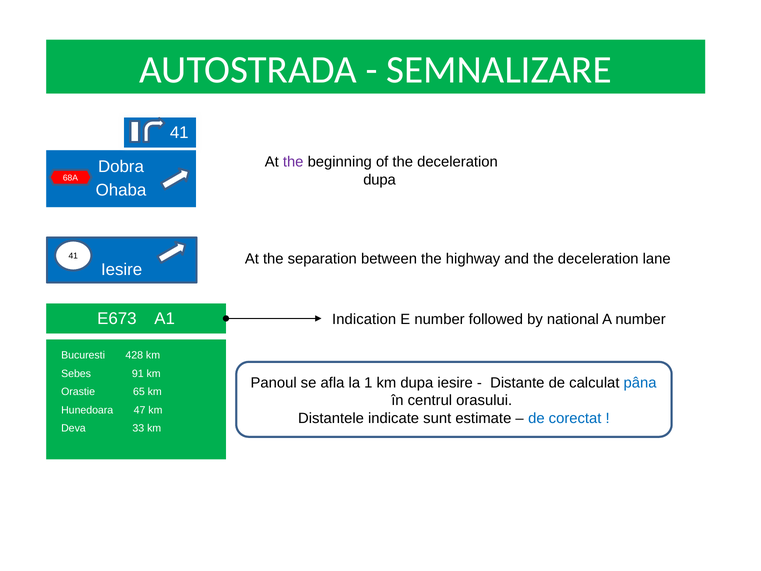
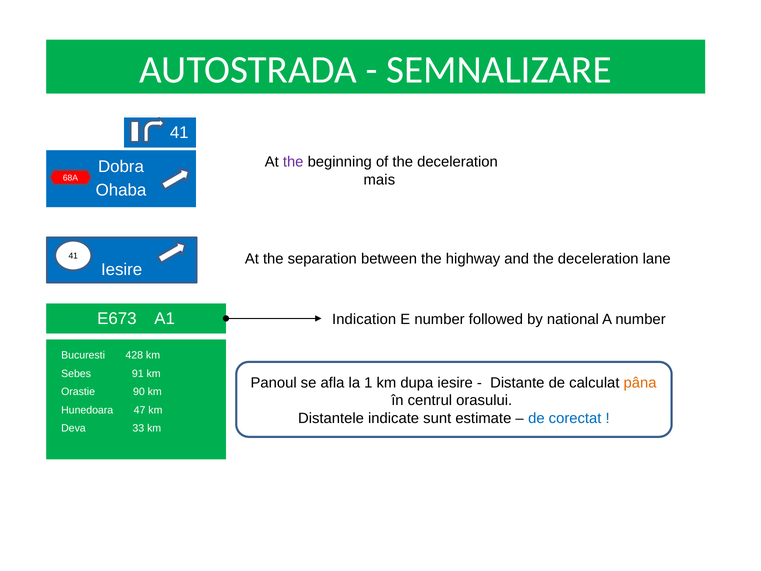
dupa: dupa -> mais (379, 180)
pâna colour: blue -> orange (640, 382)
65: 65 -> 90 (139, 392)
